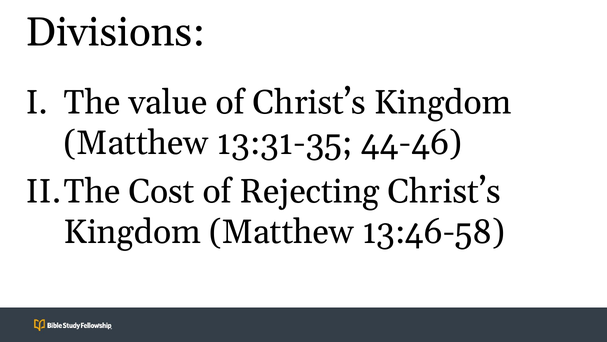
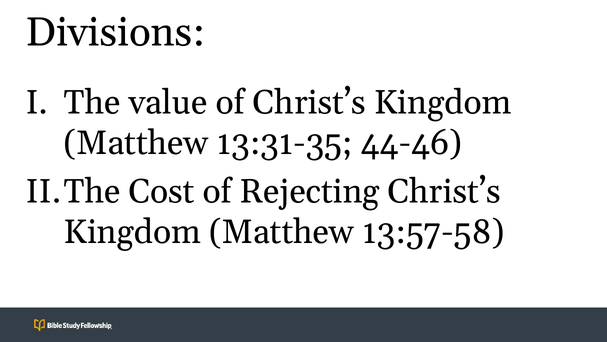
13:46-58: 13:46-58 -> 13:57-58 (433, 232)
